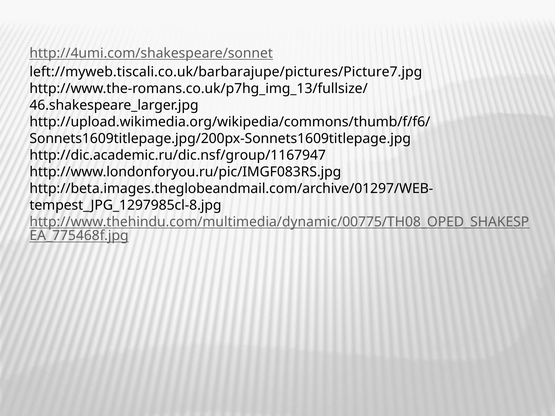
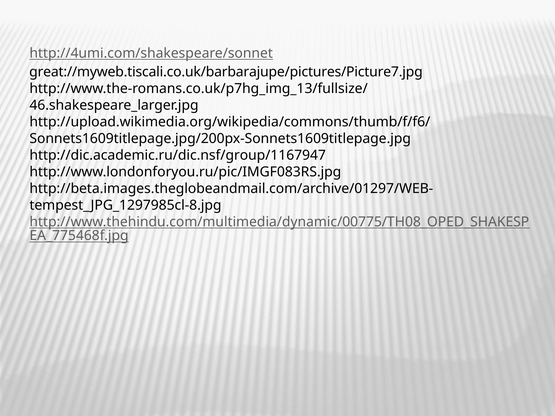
left://myweb.tiscali.co.uk/barbarajupe/pictures/Picture7.jpg: left://myweb.tiscali.co.uk/barbarajupe/pictures/Picture7.jpg -> great://myweb.tiscali.co.uk/barbarajupe/pictures/Picture7.jpg (226, 72)
